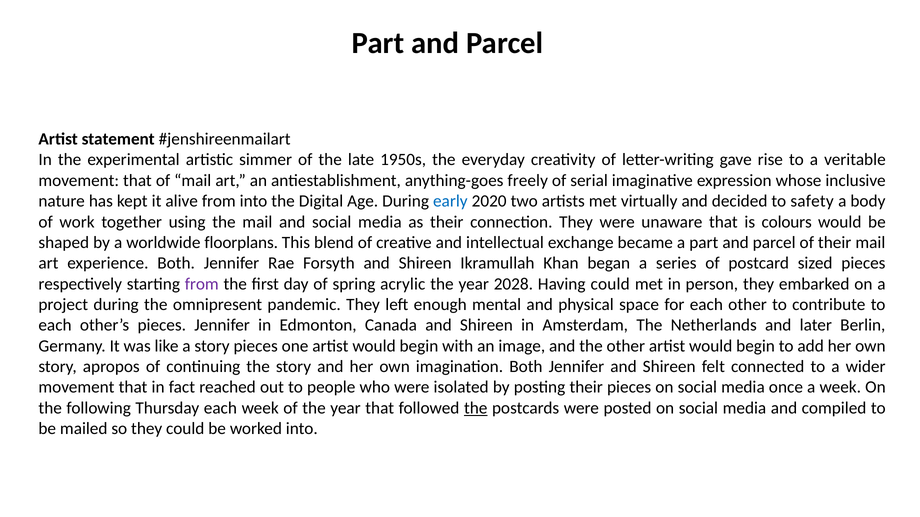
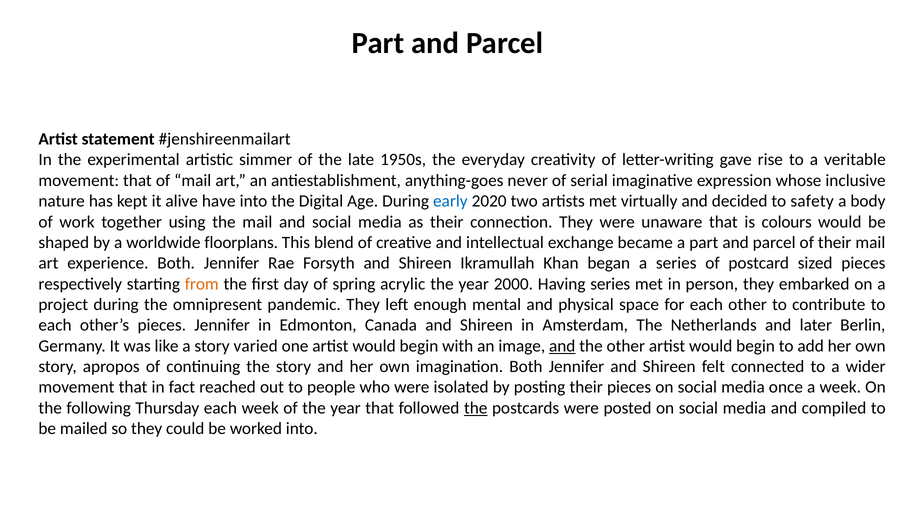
freely: freely -> never (528, 181)
alive from: from -> have (219, 201)
from colour: purple -> orange (202, 284)
2028: 2028 -> 2000 (513, 284)
Having could: could -> series (610, 284)
story pieces: pieces -> varied (256, 346)
and underline: none -> present (562, 346)
